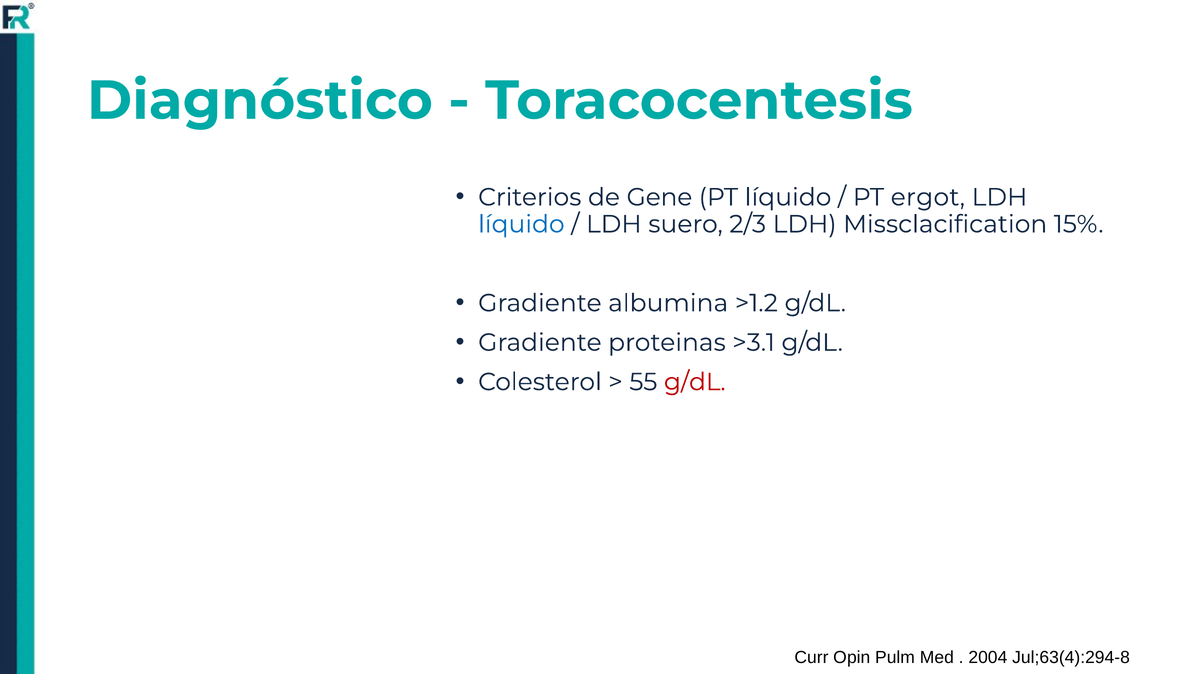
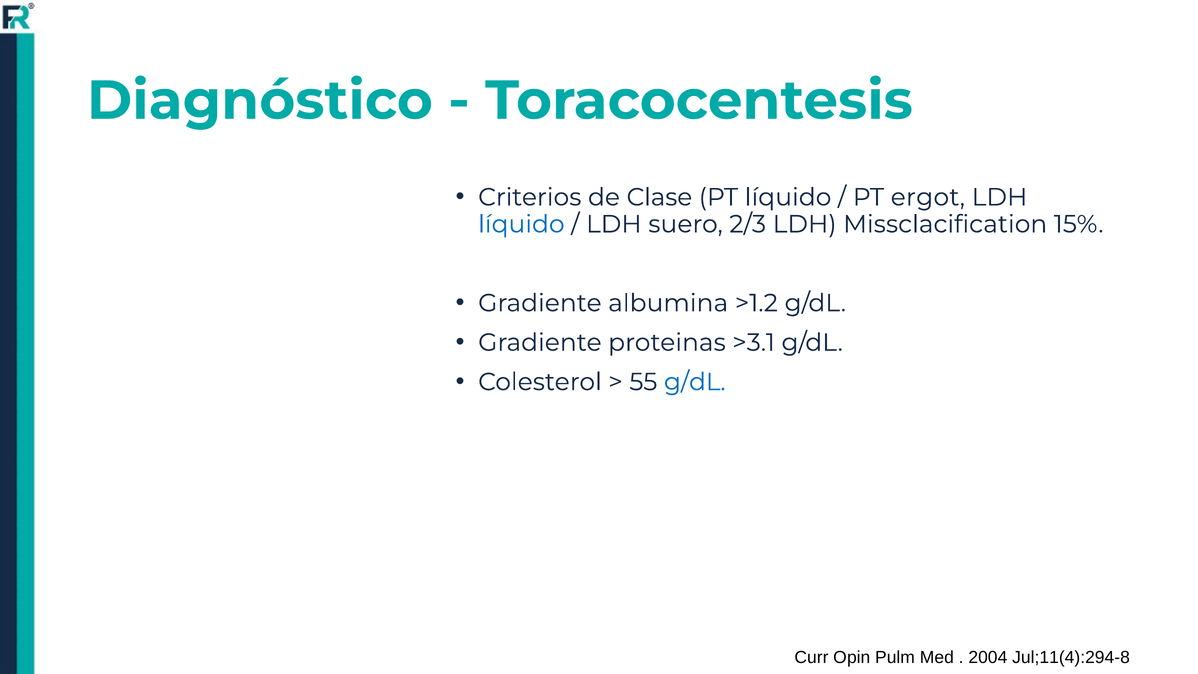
Gene: Gene -> Clase (659, 197)
g/dL colour: red -> blue (695, 382)
Jul;63(4):294-8: Jul;63(4):294-8 -> Jul;11(4):294-8 (1071, 657)
